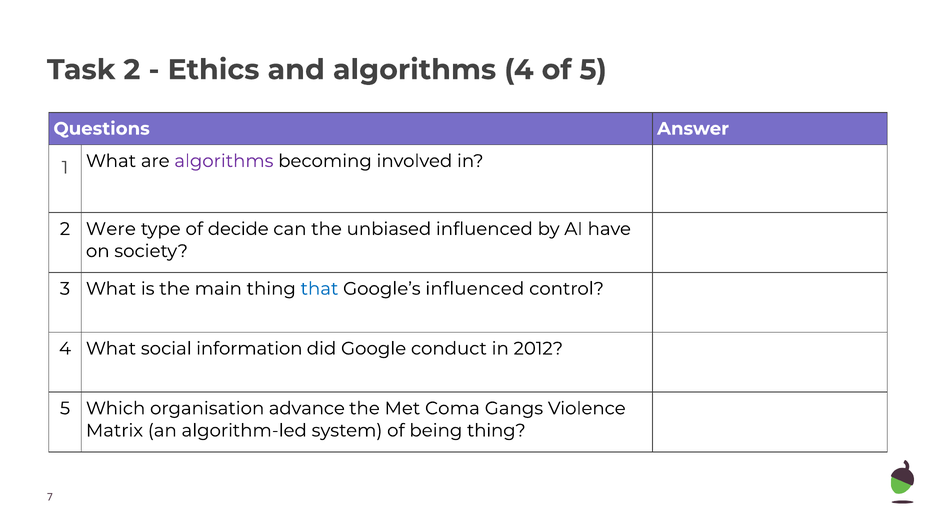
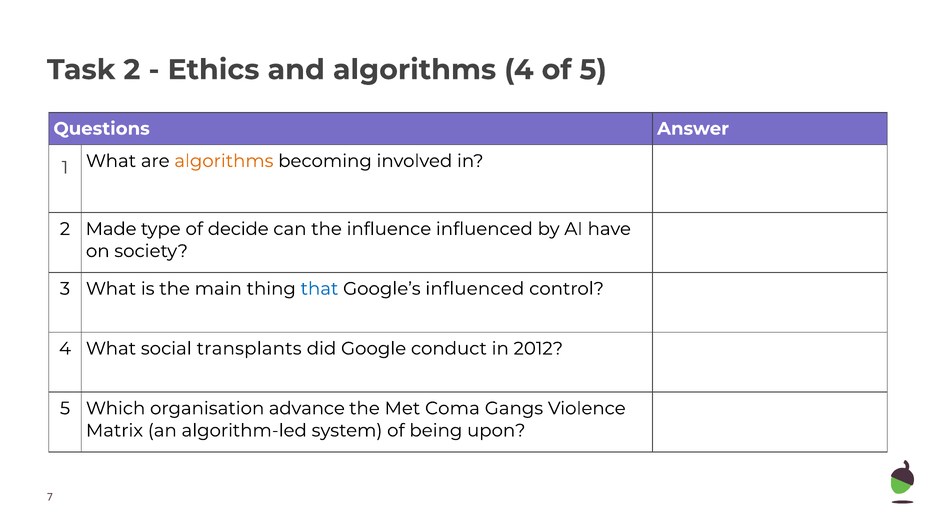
algorithms colour: purple -> orange (224, 161)
Were: Were -> Made (111, 229)
unbiased: unbiased -> influence (389, 229)
information: information -> transplants (249, 349)
being thing: thing -> upon (496, 431)
